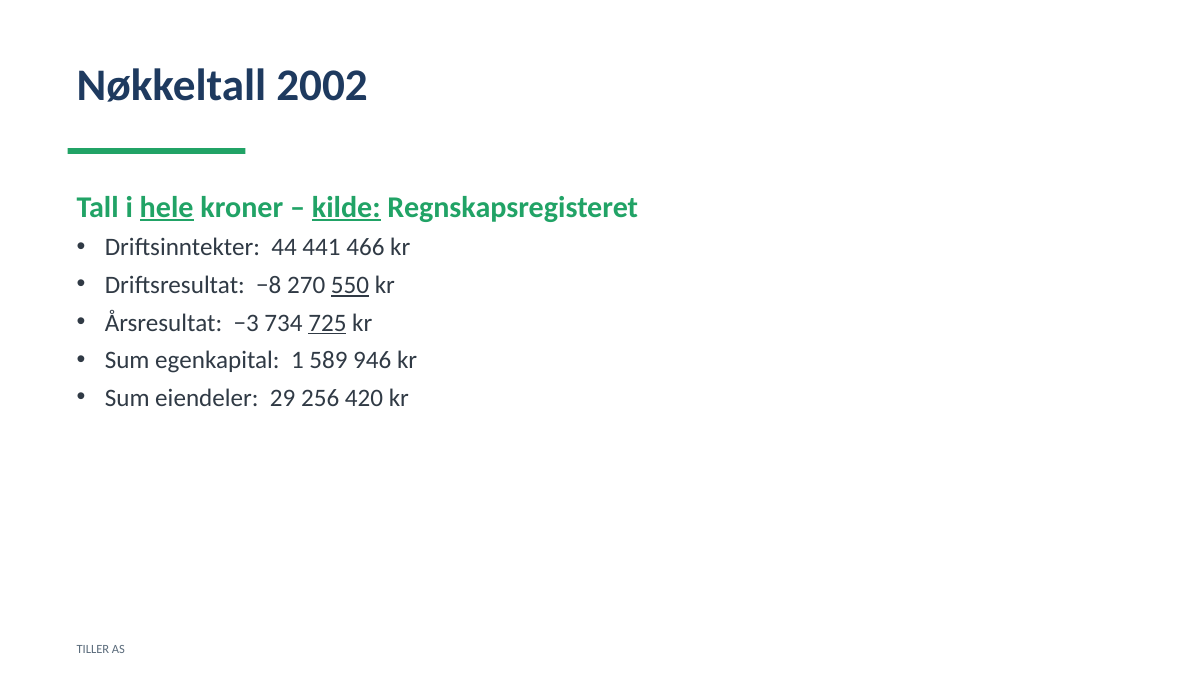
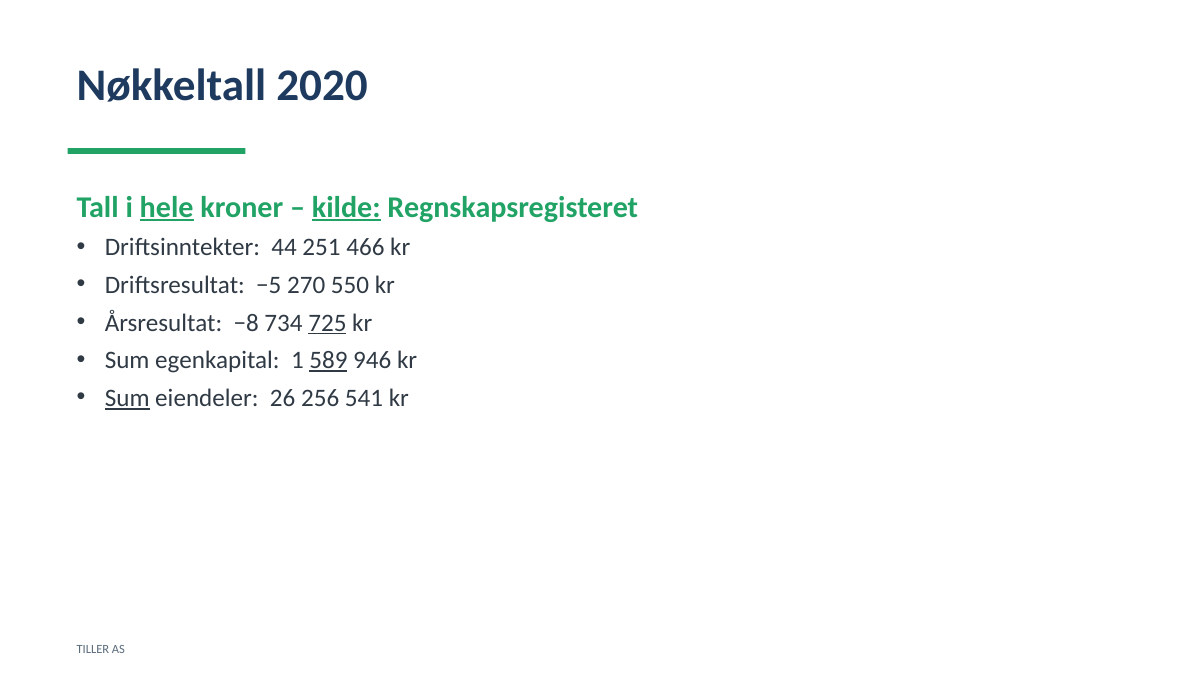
2002: 2002 -> 2020 (322, 86)
441: 441 -> 251 (322, 248)
−8: −8 -> −5 (269, 285)
550 underline: present -> none (350, 285)
−3: −3 -> −8 (246, 323)
589 underline: none -> present (328, 361)
Sum underline: none -> present (127, 398)
29: 29 -> 26 (283, 398)
420: 420 -> 541 (364, 398)
